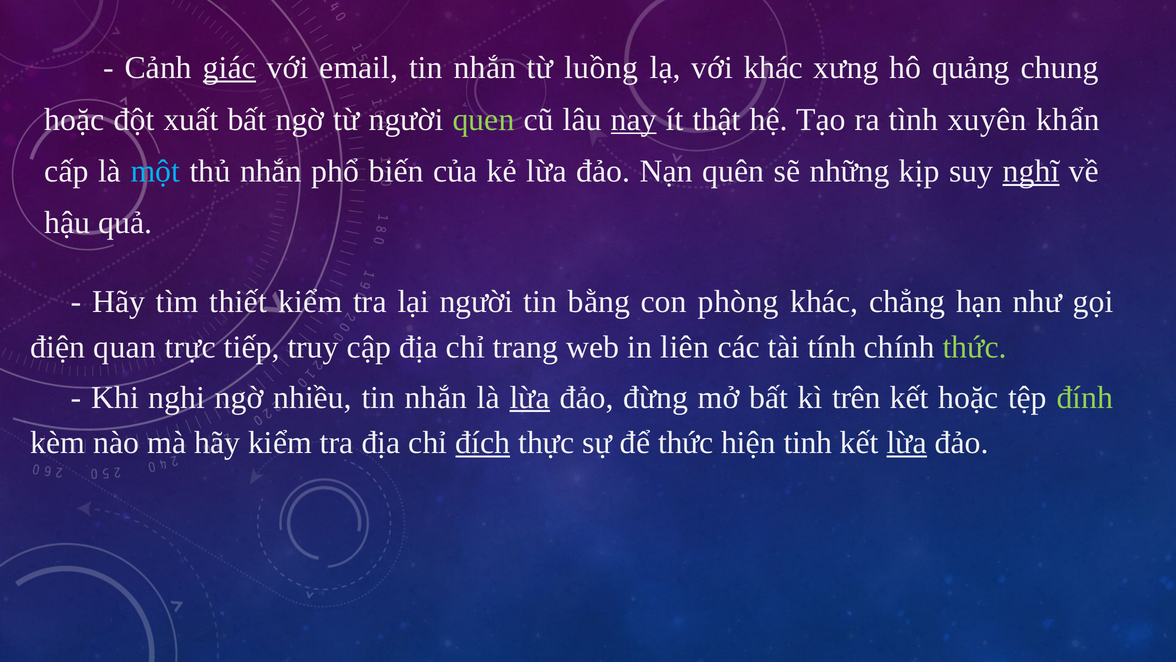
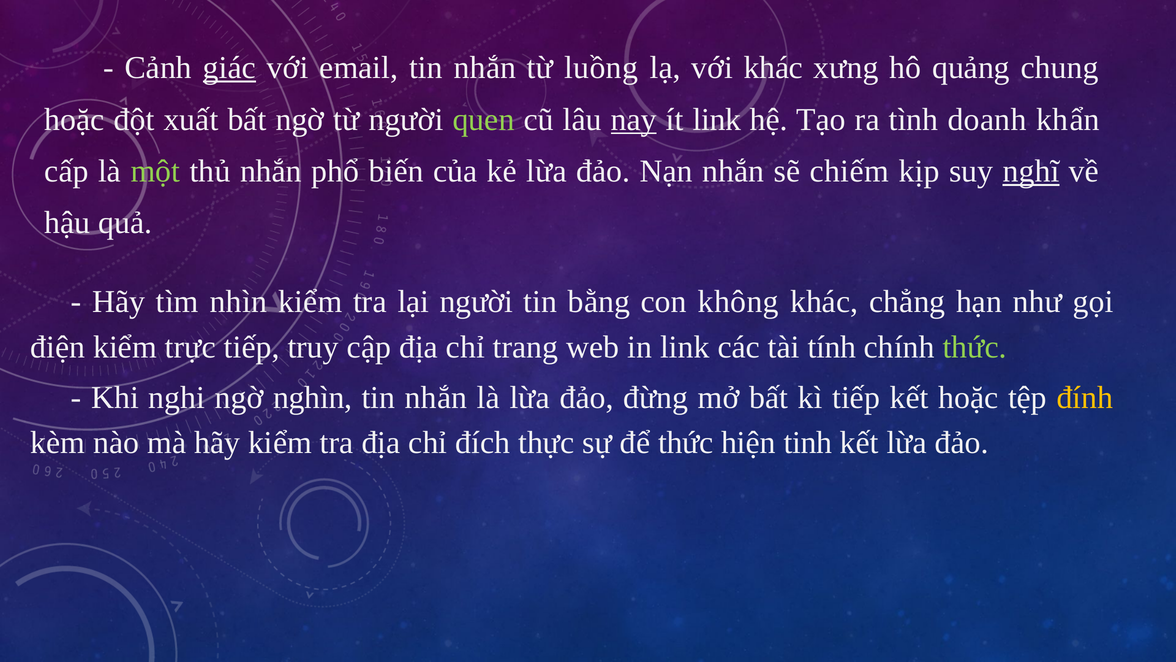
ít thật: thật -> link (717, 119)
xuyên: xuyên -> doanh (987, 119)
một colour: light blue -> light green (155, 171)
Nạn quên: quên -> nhắn (733, 171)
những: những -> chiếm (849, 171)
thiết: thiết -> nhìn (238, 301)
phòng: phòng -> không (738, 301)
điện quan: quan -> kiểm (125, 347)
in liên: liên -> link (685, 347)
nhiều: nhiều -> nghìn (313, 397)
lừa underline: present -> none (530, 397)
kì trên: trên -> tiếp (856, 397)
đính colour: light green -> yellow (1085, 397)
đích underline: present -> none (483, 443)
lừa underline: present -> none (907, 443)
